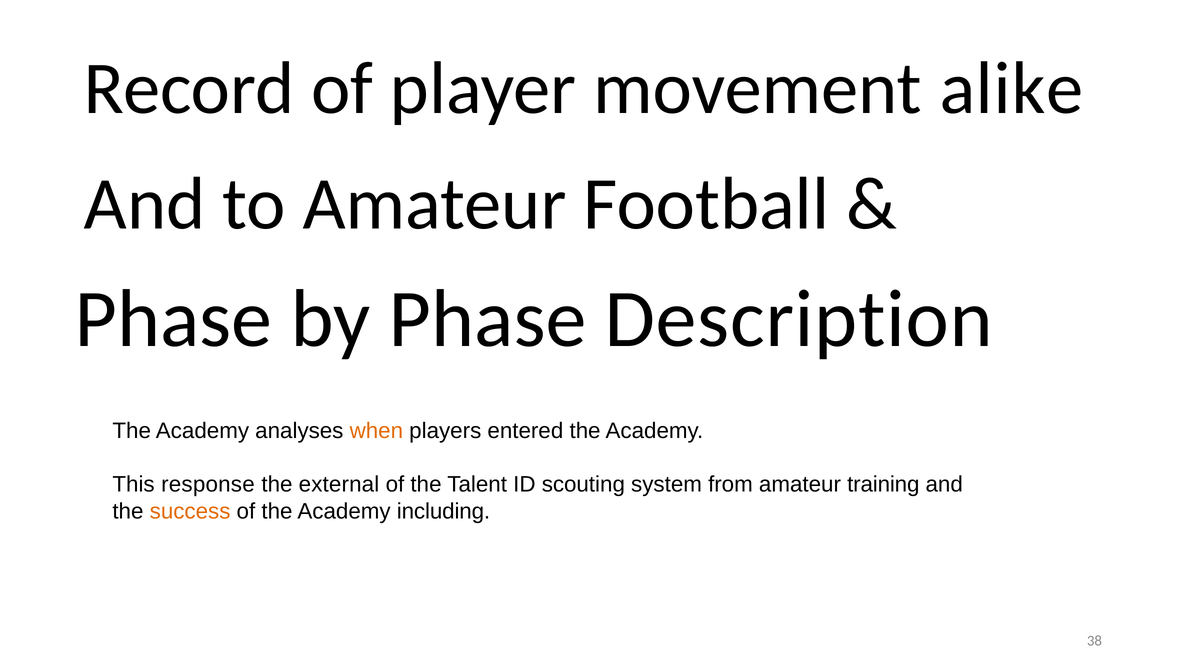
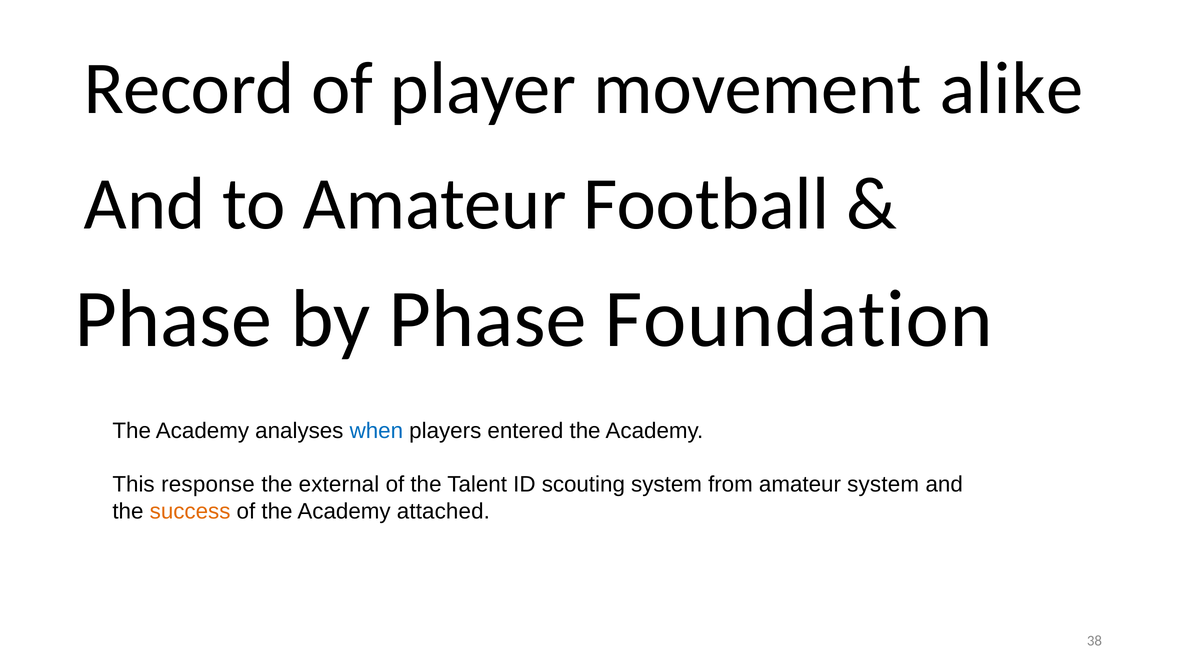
Description: Description -> Foundation (799, 319)
when colour: orange -> blue (376, 431)
amateur training: training -> system (883, 484)
including: including -> attached (443, 511)
